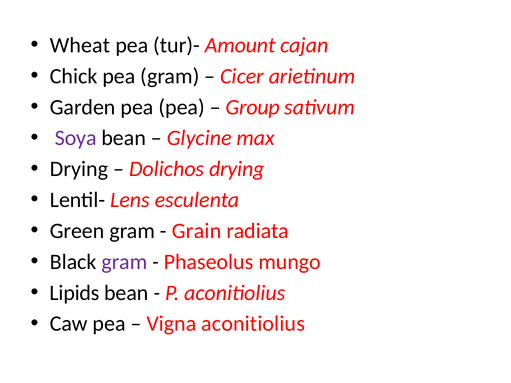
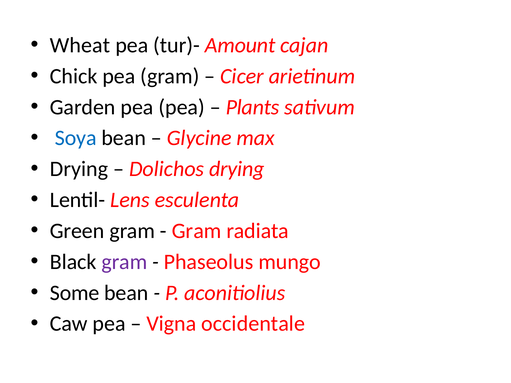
Group: Group -> Plants (253, 107)
Soya colour: purple -> blue (76, 138)
Grain: Grain -> Gram (197, 231)
Lipids: Lipids -> Some (75, 293)
Vigna aconitiolius: aconitiolius -> occidentale (253, 324)
